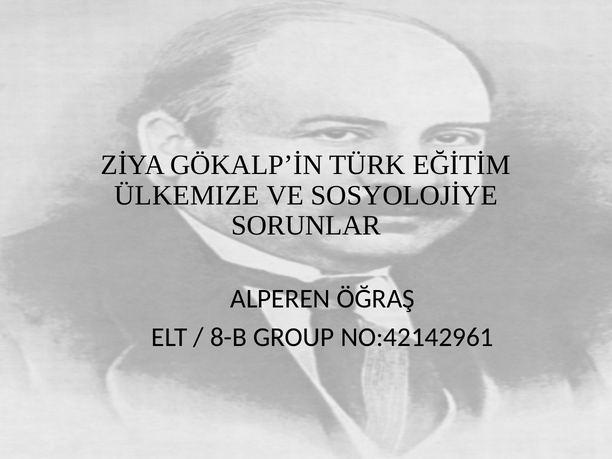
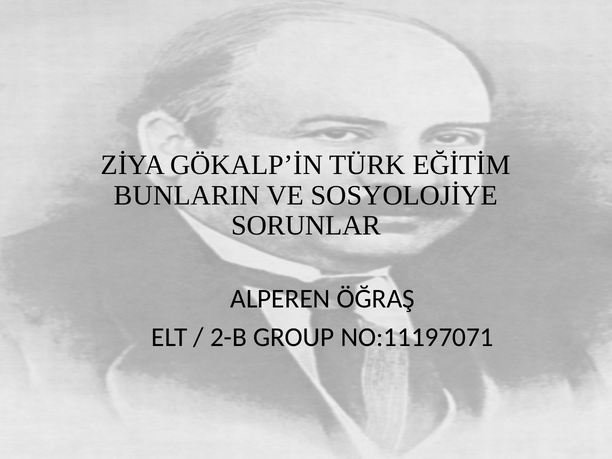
ÜLKEMIZE: ÜLKEMIZE -> BUNLARIN (187, 195)
8-B: 8-B -> 2-B (229, 337)
NO:42142961: NO:42142961 -> NO:11197071 (417, 337)
